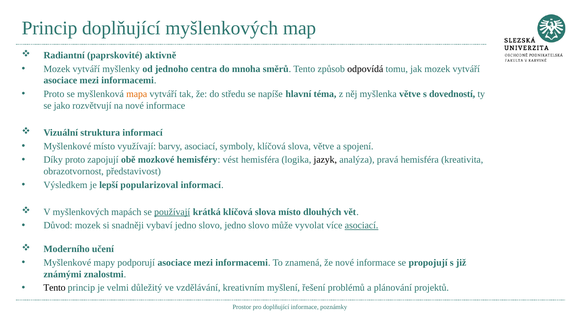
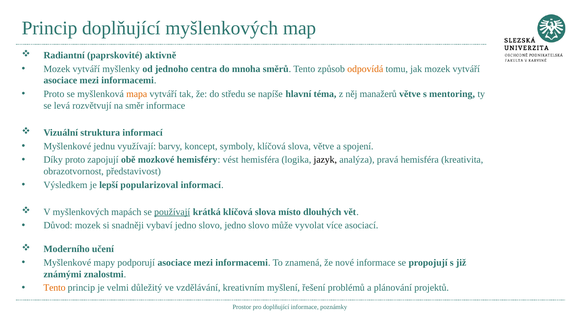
odpovídá colour: black -> orange (365, 69)
myšlenka: myšlenka -> manažerů (378, 94)
dovedností: dovedností -> mentoring (452, 94)
jako: jako -> levá (62, 106)
na nové: nové -> směr (135, 106)
Myšlenkové místo: místo -> jednu (104, 146)
barvy asociací: asociací -> koncept (201, 146)
asociací underline: present -> none (362, 226)
Tento colour: black -> orange (54, 288)
